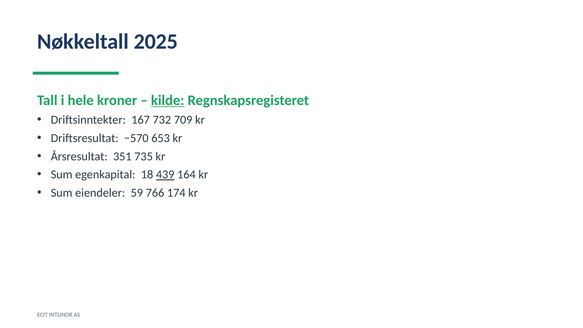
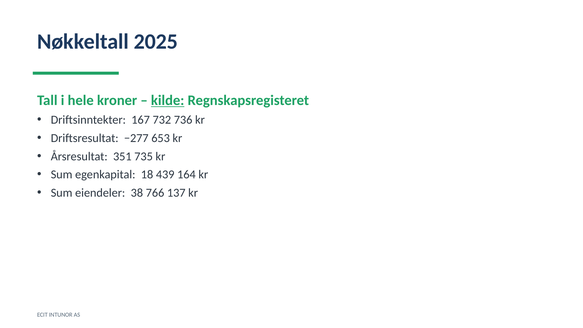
709: 709 -> 736 (183, 120)
−570: −570 -> −277 (136, 138)
439 underline: present -> none (165, 175)
59: 59 -> 38 (137, 193)
174: 174 -> 137 (176, 193)
